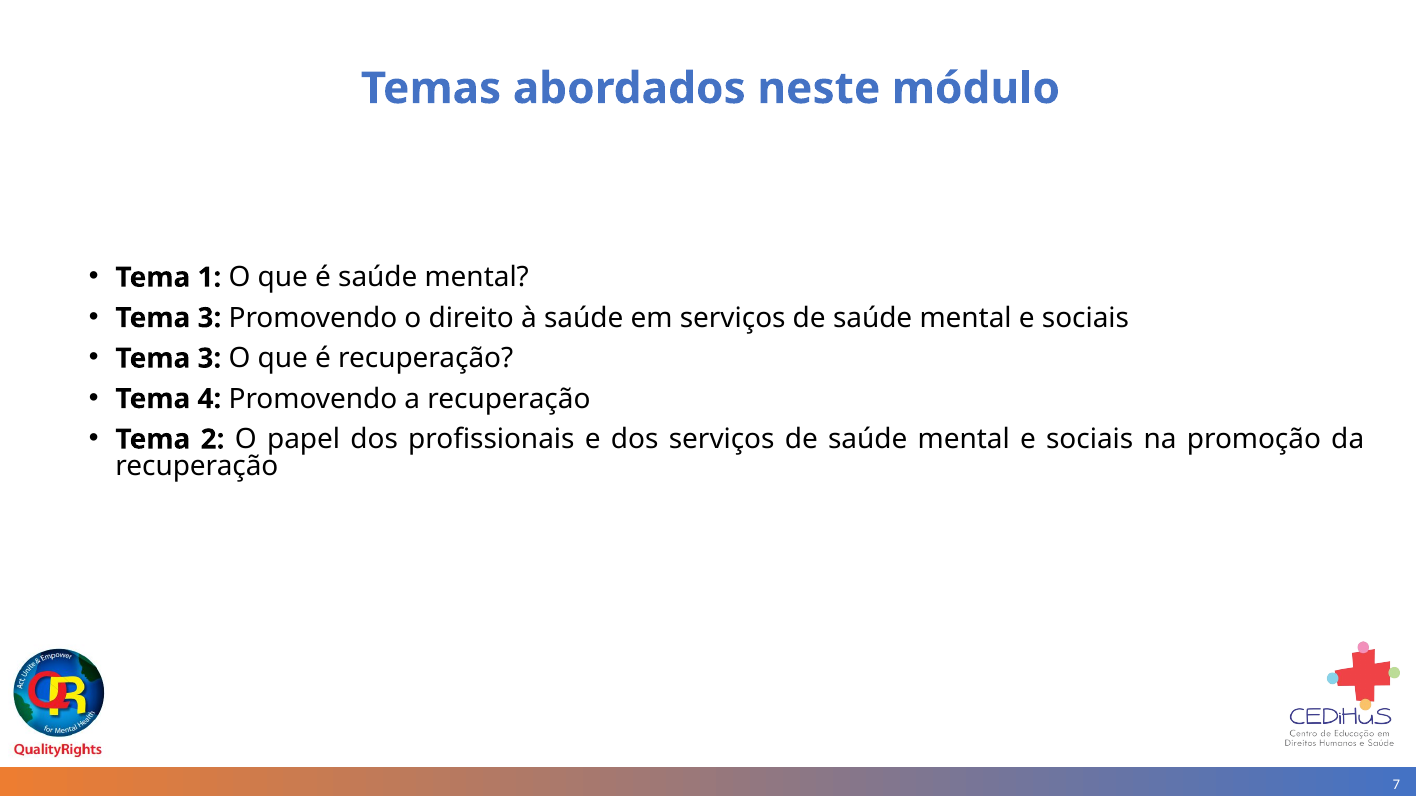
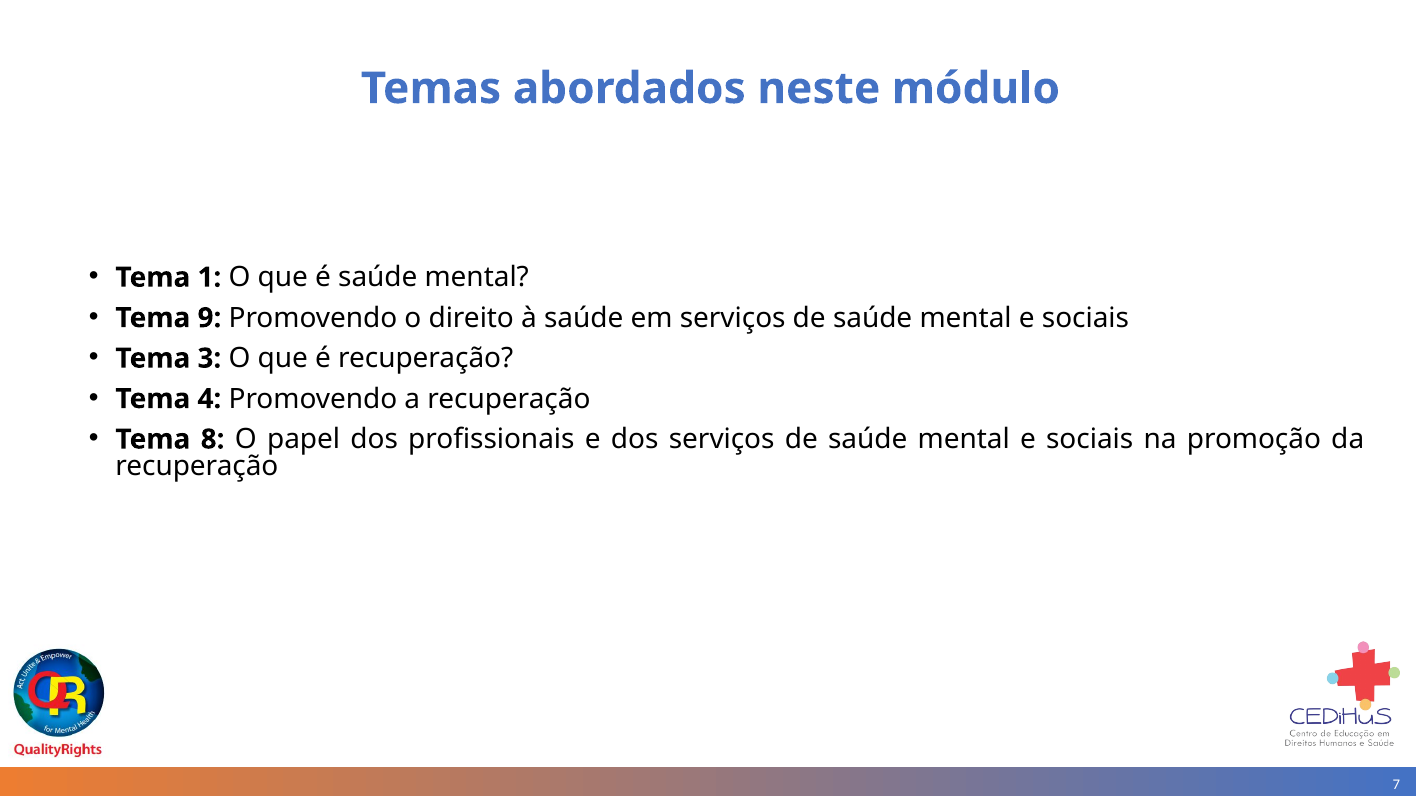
3: 3 -> 9 (209, 318)
2: 2 -> 8 (213, 440)
